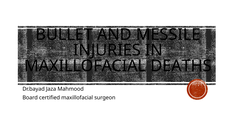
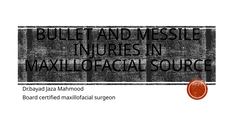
DEATHS: DEATHS -> SOURCE (181, 66)
